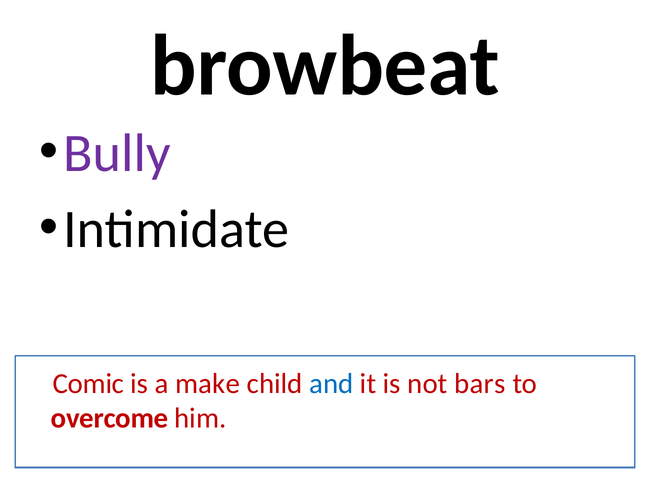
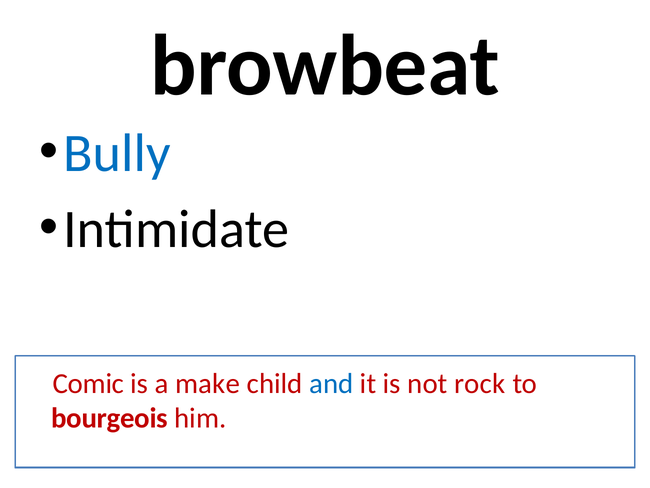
Bully colour: purple -> blue (117, 153)
bars: bars -> rock (480, 383)
overcome: overcome -> bourgeois (110, 418)
